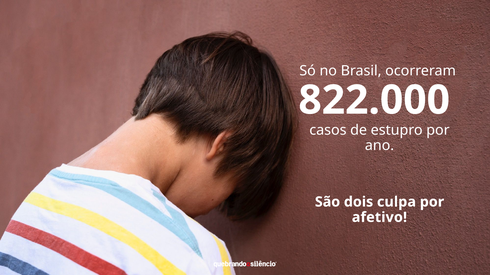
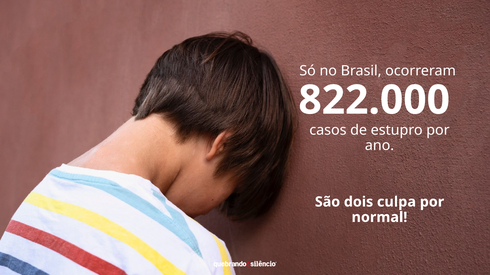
afetivo: afetivo -> normal (379, 218)
